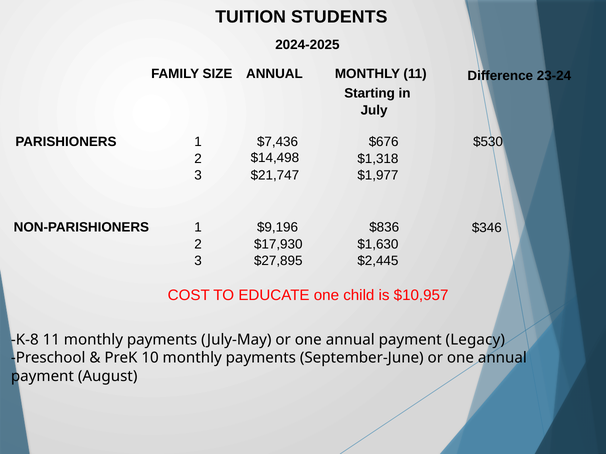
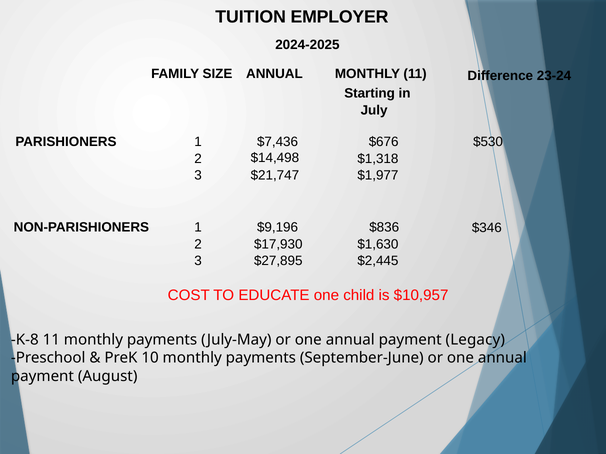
STUDENTS: STUDENTS -> EMPLOYER (339, 17)
